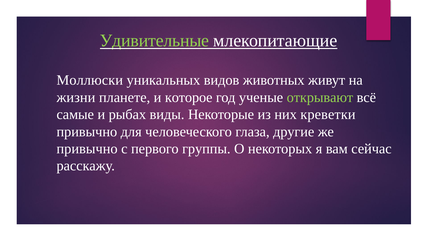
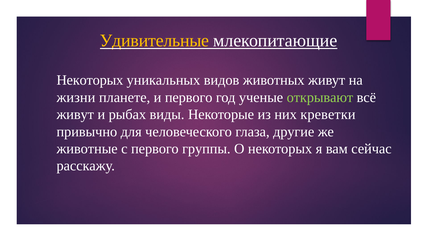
Удивительные colour: light green -> yellow (155, 41)
Моллюски: Моллюски -> Некоторых (90, 80)
и которое: которое -> первого (189, 97)
самые: самые -> живут (75, 114)
привычно: привычно -> животные (87, 149)
